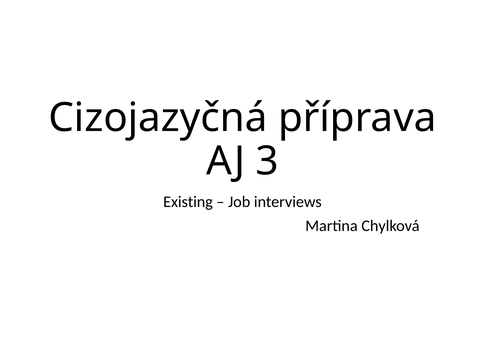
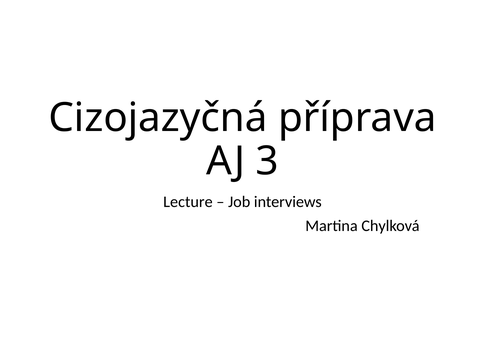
Existing: Existing -> Lecture (188, 202)
